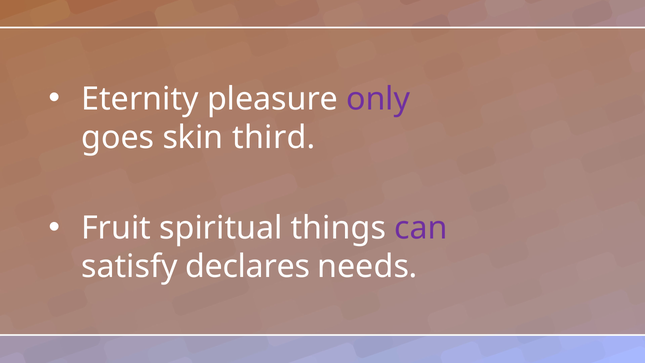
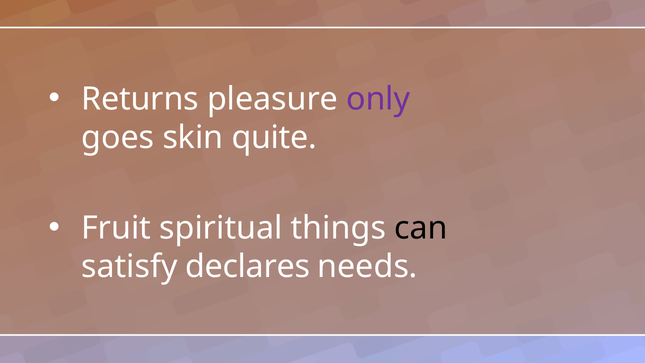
Eternity: Eternity -> Returns (140, 99)
third: third -> quite (274, 138)
can colour: purple -> black (421, 228)
